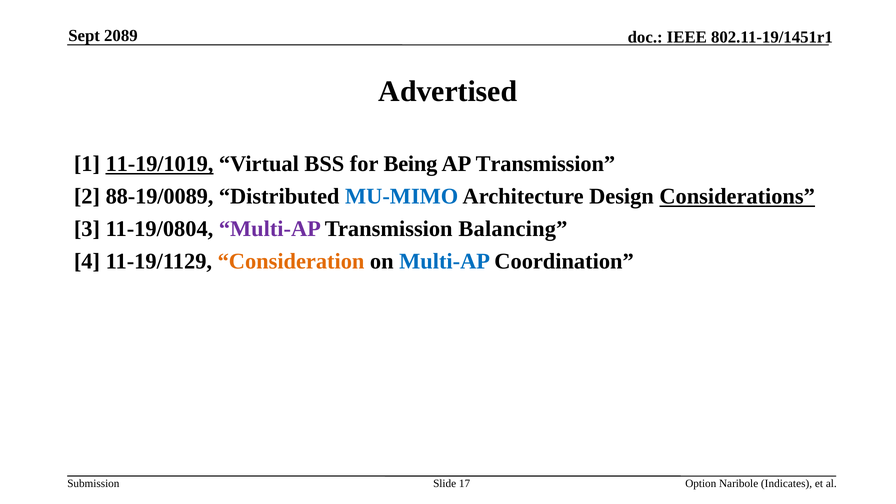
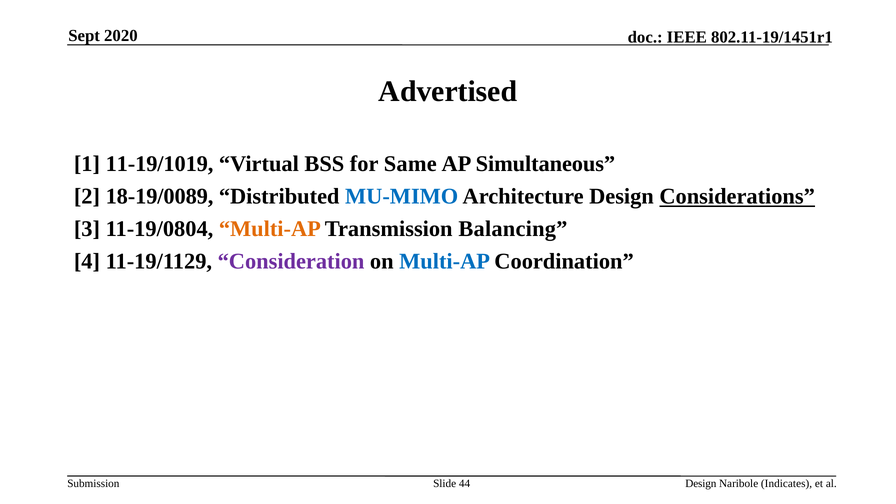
2089: 2089 -> 2020 (121, 36)
11-19/1019 underline: present -> none (160, 164)
Being: Being -> Same (410, 164)
AP Transmission: Transmission -> Simultaneous (545, 164)
88-19/0089: 88-19/0089 -> 18-19/0089 (160, 196)
Multi-AP colour: purple -> orange (270, 229)
Consideration colour: orange -> purple (291, 261)
17: 17 -> 44 (465, 483)
Option: Option -> Design (701, 483)
